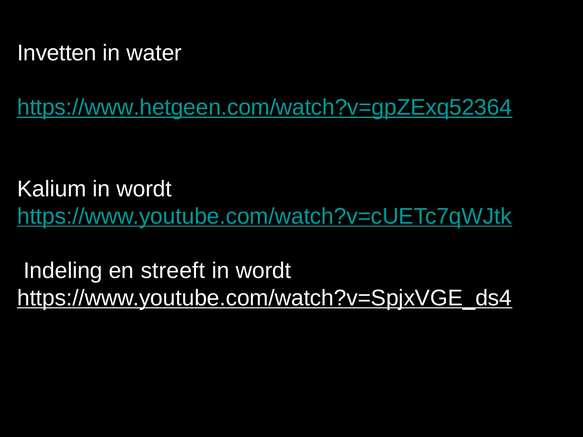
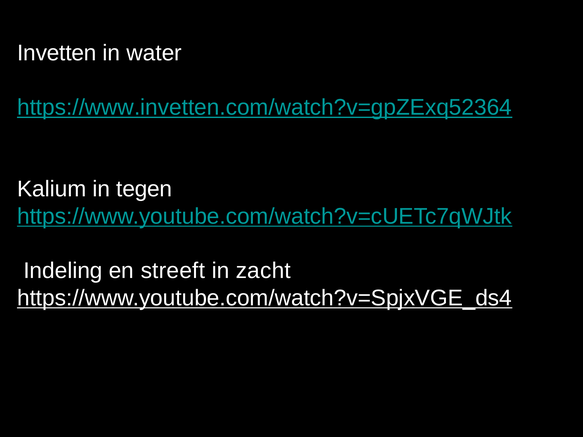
https://www.hetgeen.com/watch?v=gpZExq52364: https://www.hetgeen.com/watch?v=gpZExq52364 -> https://www.invetten.com/watch?v=gpZExq52364 (265, 108)
Kalium in wordt: wordt -> tegen (144, 189)
wordt: wordt -> zacht (263, 271)
